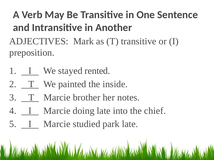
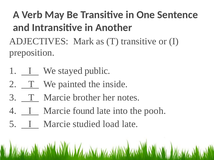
rented: rented -> public (97, 71)
doing: doing -> found (84, 111)
chief: chief -> pooh (155, 111)
park: park -> load (111, 124)
